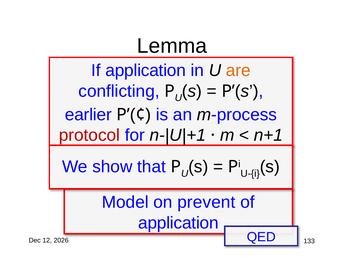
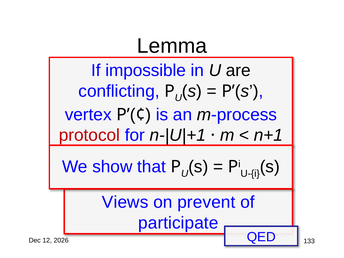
If application: application -> impossible (146, 71)
are colour: orange -> black (238, 71)
earlier: earlier -> vertex (88, 115)
Model: Model -> Views (125, 202)
application: application -> participate (178, 223)
